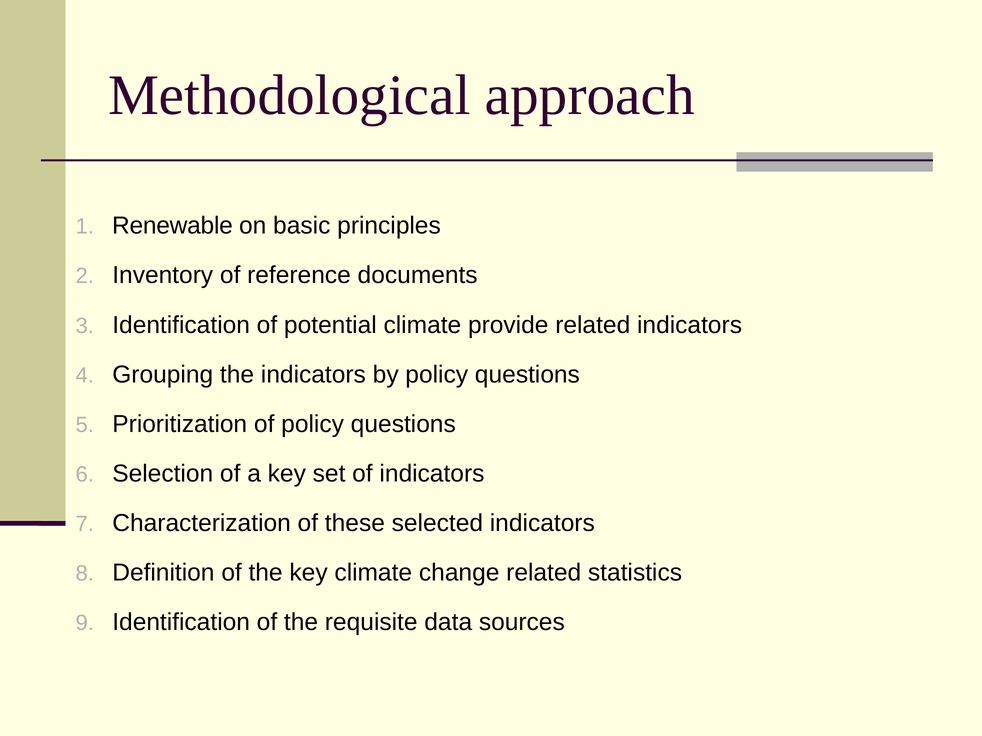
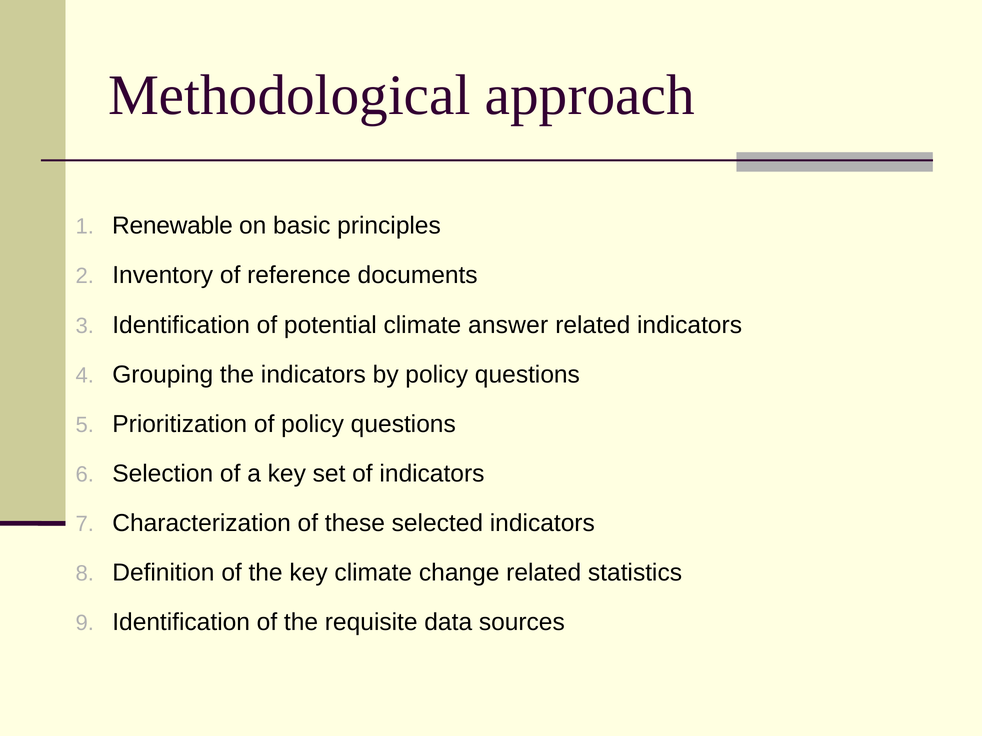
provide: provide -> answer (508, 325)
